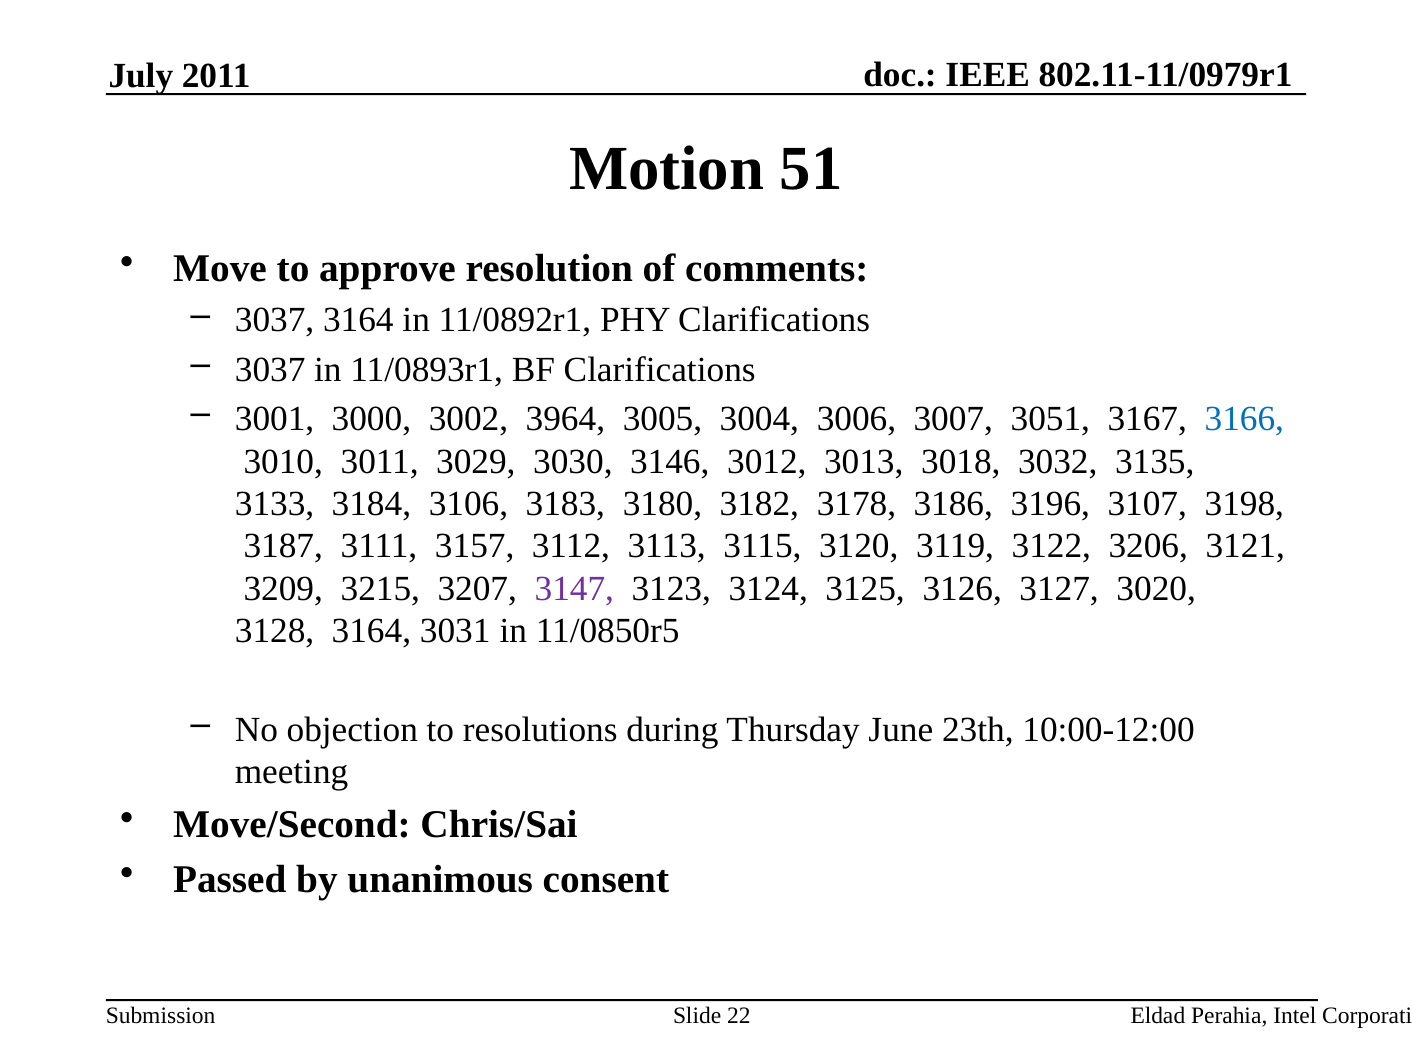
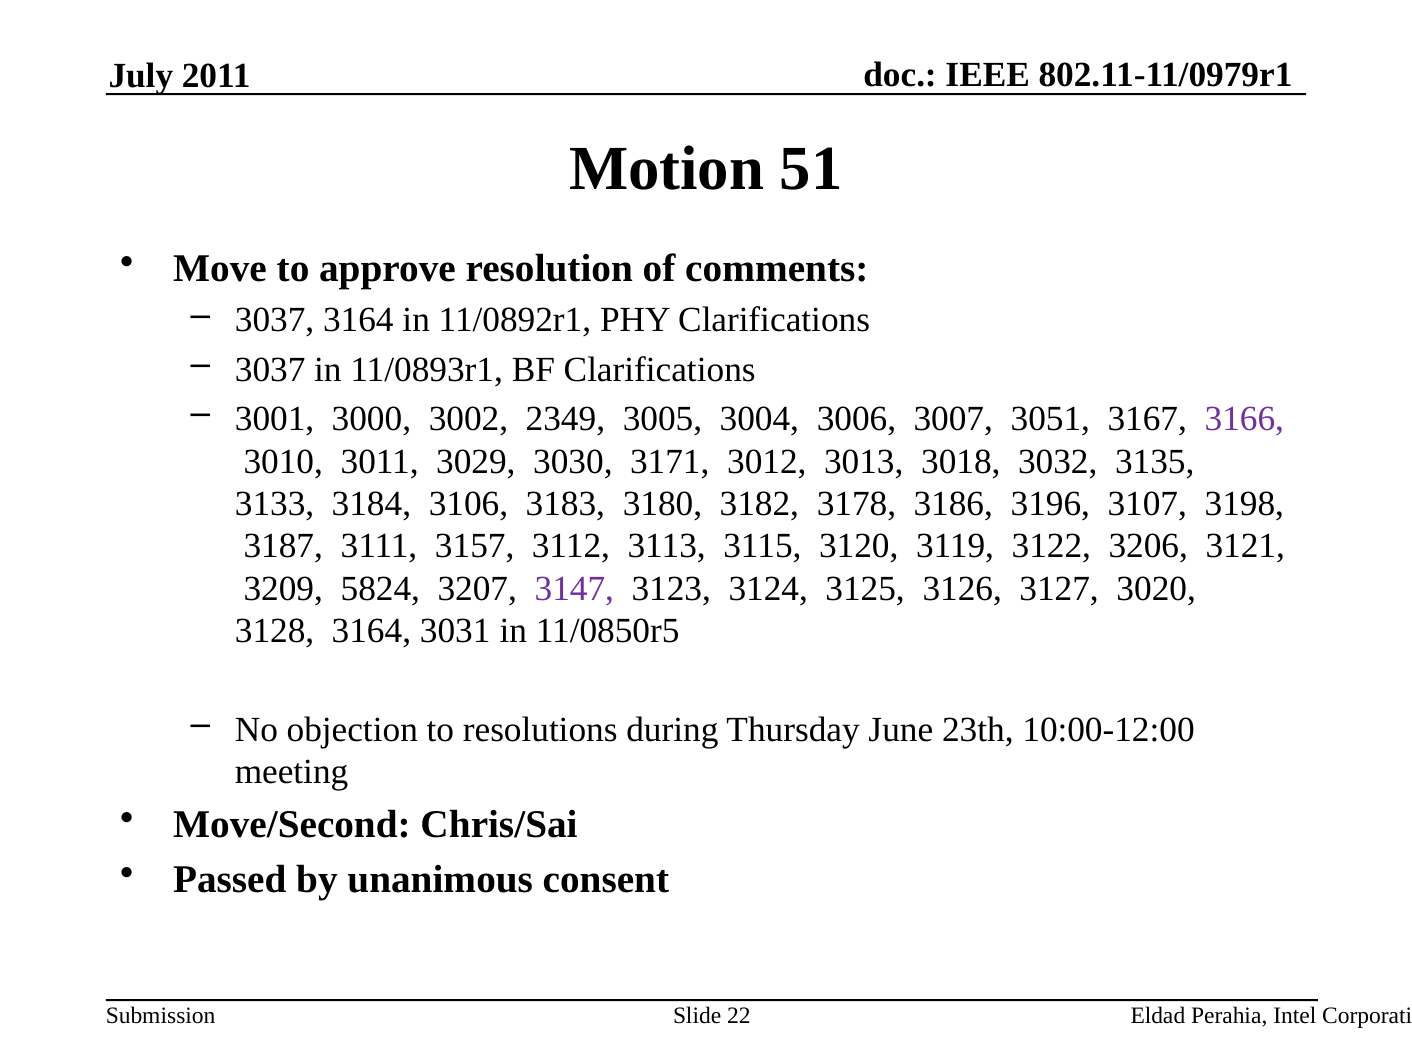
3964: 3964 -> 2349 (565, 419)
3166 colour: blue -> purple (1244, 419)
3146: 3146 -> 3171 (670, 461)
3215: 3215 -> 5824 (380, 589)
